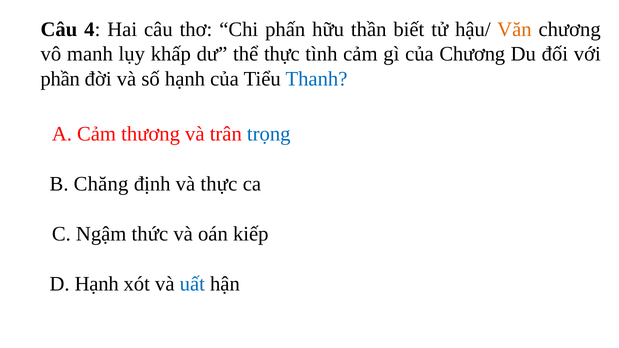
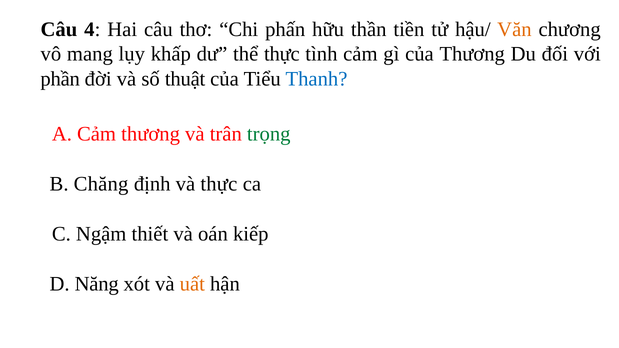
biết: biết -> tiền (409, 29)
manh: manh -> mang (90, 54)
của Chương: Chương -> Thương (472, 54)
số hạnh: hạnh -> thuật (185, 79)
trọng colour: blue -> green (269, 134)
thức: thức -> thiết (150, 234)
D Hạnh: Hạnh -> Năng (97, 284)
uất colour: blue -> orange (192, 284)
